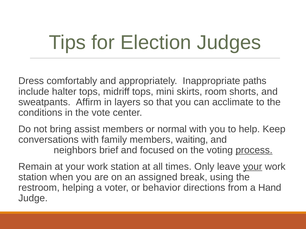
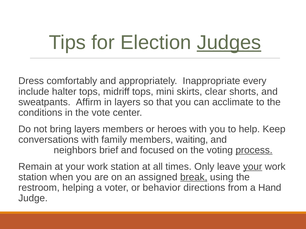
Judges underline: none -> present (229, 43)
paths: paths -> every (255, 81)
room: room -> clear (216, 92)
bring assist: assist -> layers (87, 129)
normal: normal -> heroes (172, 129)
break underline: none -> present (194, 178)
